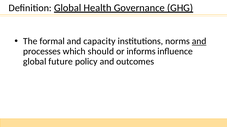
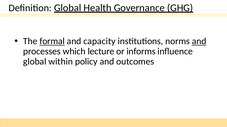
formal underline: none -> present (52, 41)
should: should -> lecture (101, 52)
future: future -> within (61, 62)
